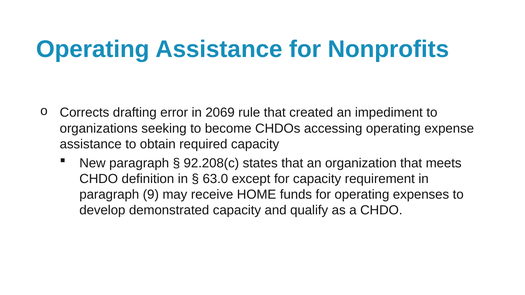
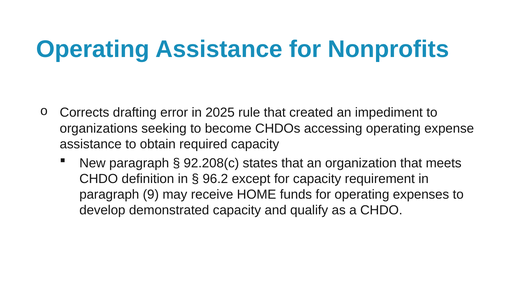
2069: 2069 -> 2025 (220, 113)
63.0: 63.0 -> 96.2 (215, 179)
